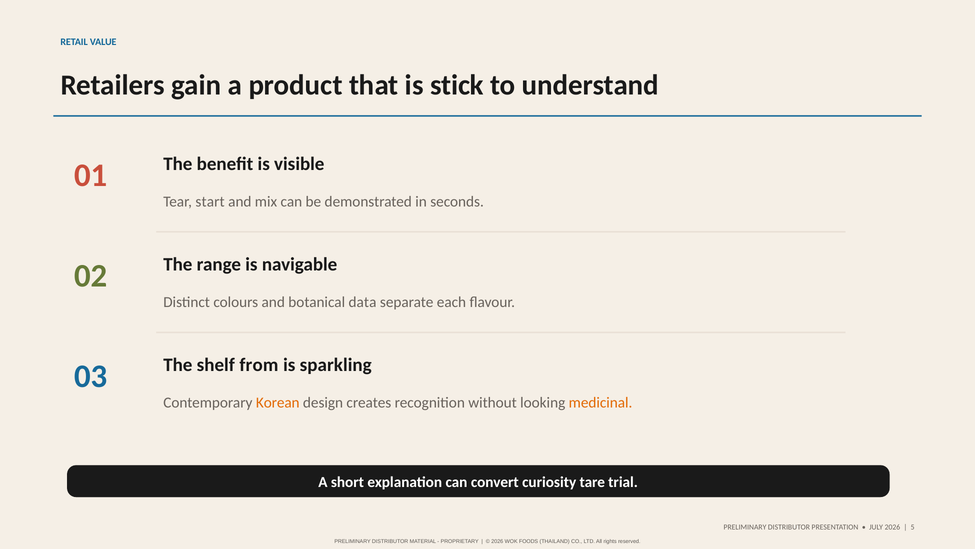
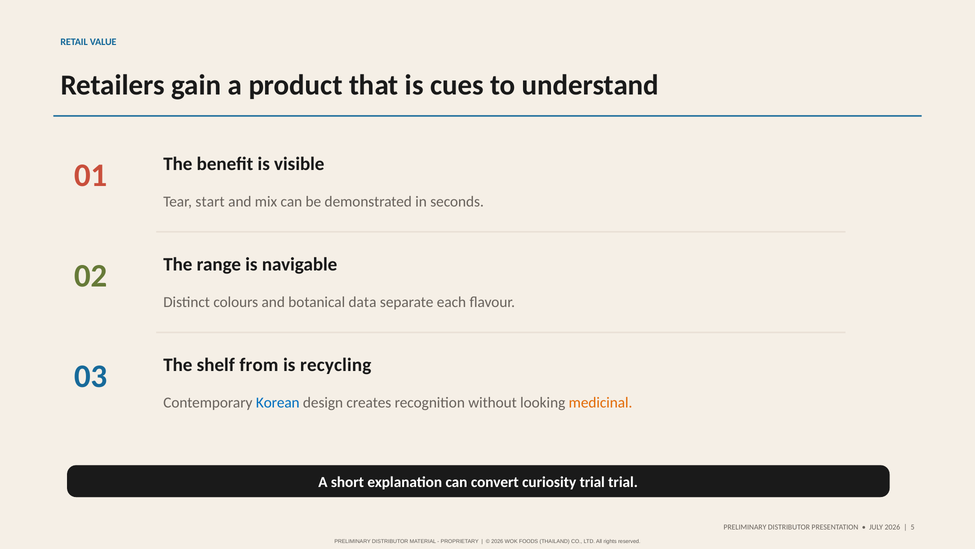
stick: stick -> cues (457, 85)
sparkling: sparkling -> recycling (336, 365)
Korean colour: orange -> blue (278, 402)
curiosity tare: tare -> trial (592, 482)
